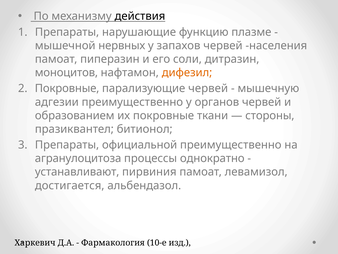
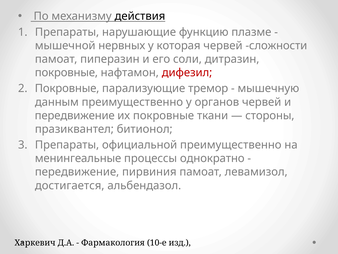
запахов: запахов -> которая (179, 46)
населения: населения -> сложности (276, 46)
моноцитов: моноцитов -> покровные (66, 73)
дифезил colour: orange -> red (187, 73)
парализующие червей: червей -> тремор (208, 88)
адгезии: адгезии -> данным (57, 102)
образованием: образованием -> передвижение (75, 115)
агранулоцитоза: агранулоцитоза -> менингеальные (78, 158)
устанавливают: устанавливают -> передвижение (77, 172)
